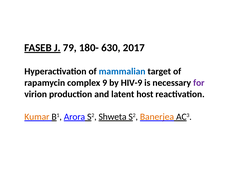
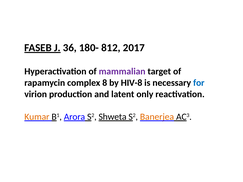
79: 79 -> 36 (70, 48)
630: 630 -> 812 (111, 48)
mammalian colour: blue -> purple (122, 72)
9: 9 -> 8 (105, 83)
HIV-9: HIV-9 -> HIV-8 (132, 83)
for colour: purple -> blue (199, 83)
host: host -> only (145, 94)
